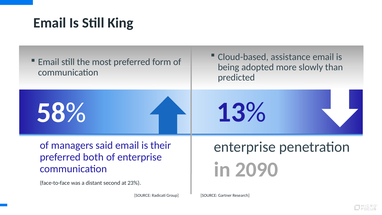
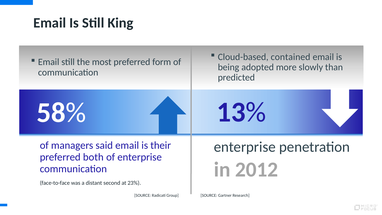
assistance: assistance -> contained (291, 57)
2090: 2090 -> 2012 (257, 169)
